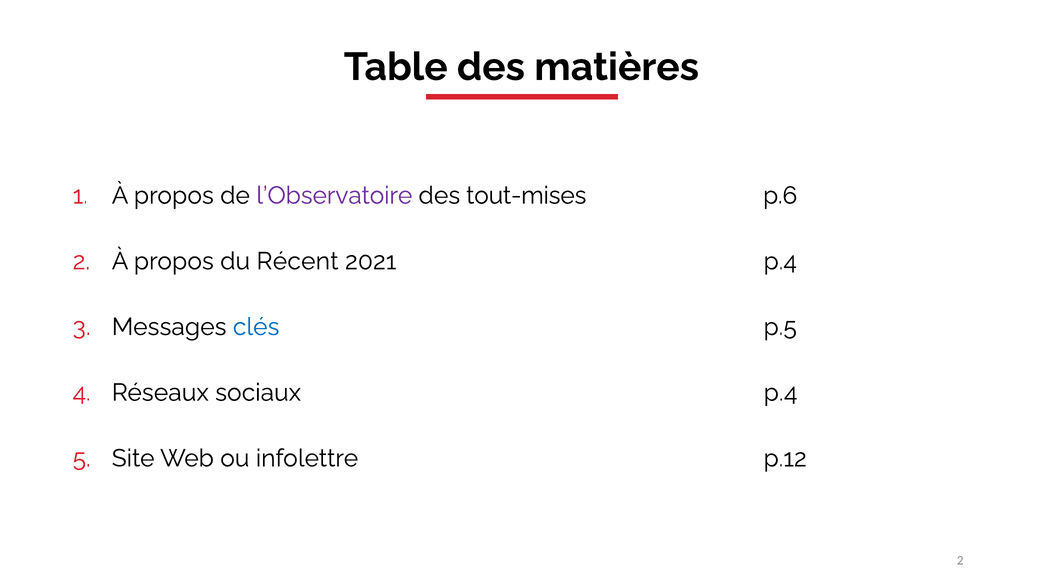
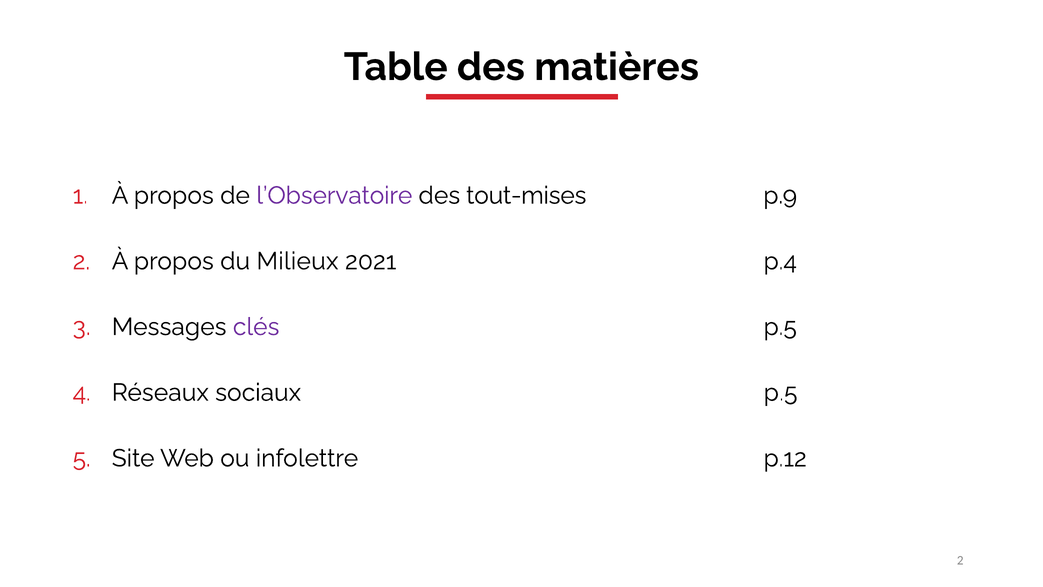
p.6: p.6 -> p.9 (780, 195)
Récent: Récent -> Milieux (297, 261)
clés colour: blue -> purple (256, 327)
p.4: p.4 -> p.5 (781, 392)
